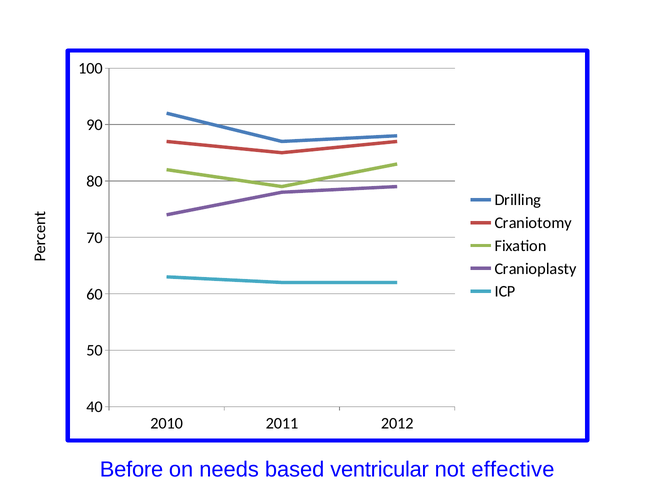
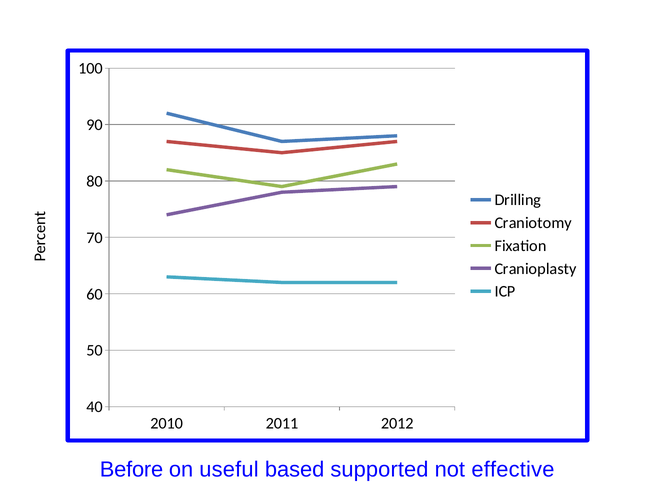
needs: needs -> useful (229, 470)
ventricular: ventricular -> supported (379, 470)
